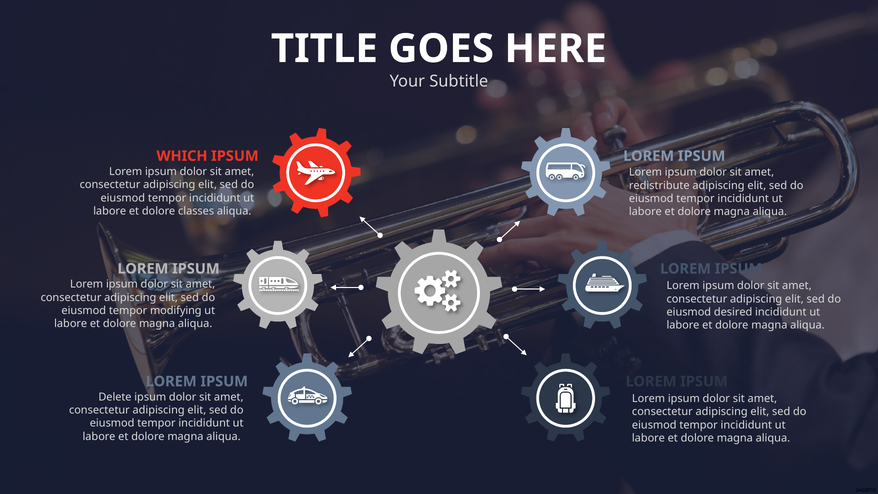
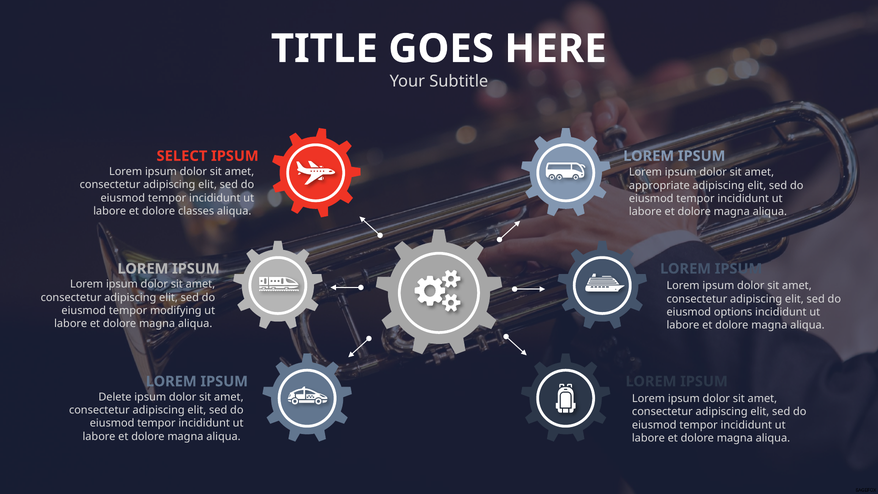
WHICH: WHICH -> SELECT (182, 156)
redistribute: redistribute -> appropriate (659, 185)
desired: desired -> options (733, 312)
